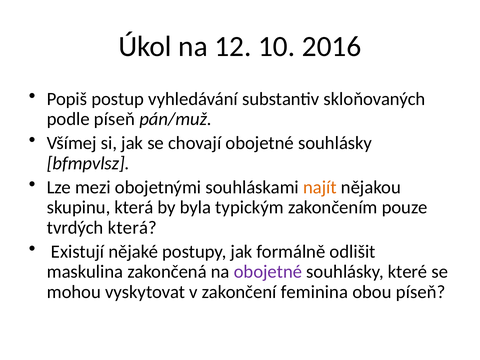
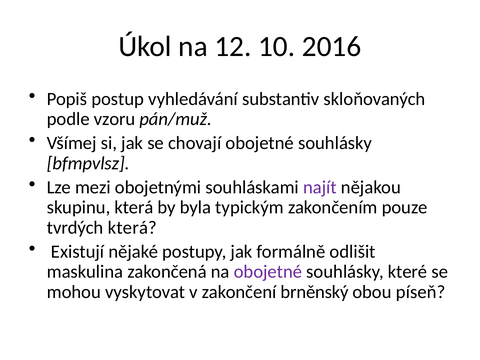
podle píseň: píseň -> vzoru (115, 119)
najít colour: orange -> purple (320, 187)
feminina: feminina -> brněnský (315, 292)
